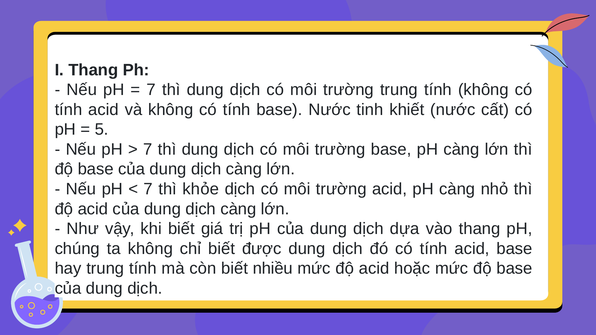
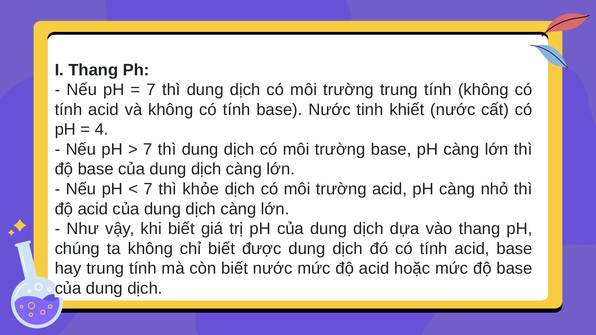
5: 5 -> 4 (102, 130)
biết nhiều: nhiều -> nước (273, 269)
